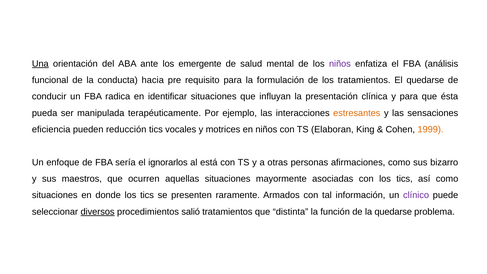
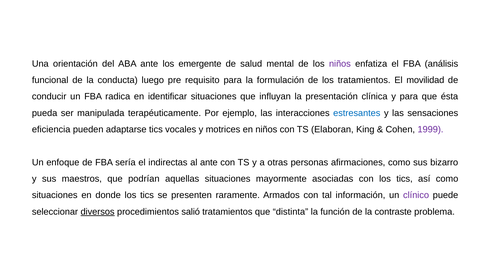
Una underline: present -> none (40, 64)
hacia: hacia -> luego (153, 80)
El quedarse: quedarse -> movilidad (425, 80)
estresantes colour: orange -> blue (357, 113)
reducción: reducción -> adaptarse (126, 129)
1999 colour: orange -> purple (430, 129)
ignorarlos: ignorarlos -> indirectas (168, 162)
al está: está -> ante (209, 162)
ocurren: ocurren -> podrían (144, 179)
la quedarse: quedarse -> contraste (393, 212)
